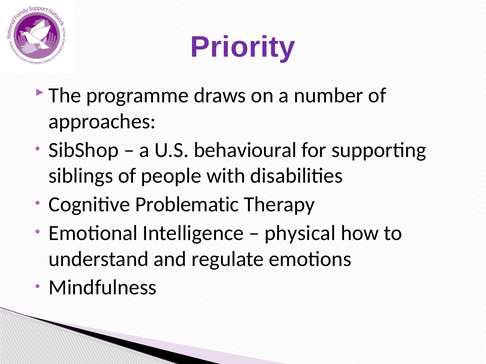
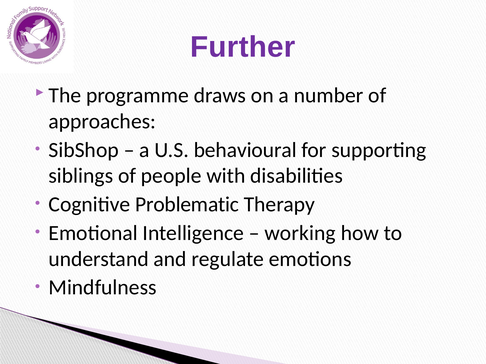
Priority: Priority -> Further (243, 47)
physical: physical -> working (300, 233)
